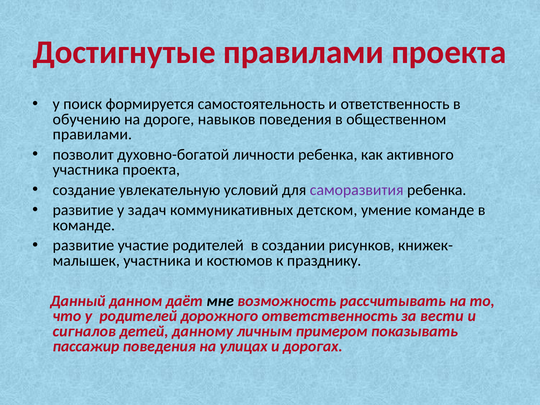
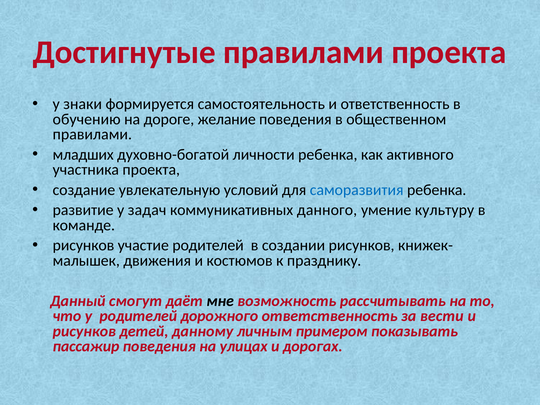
поиск: поиск -> знаки (83, 104)
навыков: навыков -> желание (227, 119)
позволит: позволит -> младших (83, 155)
саморазвития colour: purple -> blue (357, 190)
детском: детском -> данного (327, 210)
умение команде: команде -> культуру (445, 210)
развитие: развитие -> рисунков (83, 245)
участника: участника -> движения (157, 261)
данном: данном -> смогут (136, 301)
сигналов: сигналов -> рисунков (84, 331)
